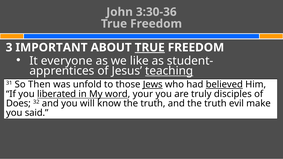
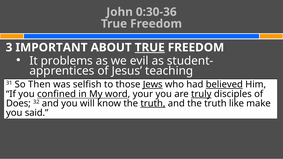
3:30-36: 3:30-36 -> 0:30-36 (156, 12)
everyone: everyone -> problems (67, 61)
like: like -> evil (139, 61)
teaching underline: present -> none (169, 71)
unfold: unfold -> selfish (87, 85)
liberated: liberated -> confined (57, 94)
truly underline: none -> present (201, 94)
truth underline: none -> present (153, 103)
evil: evil -> like (236, 103)
